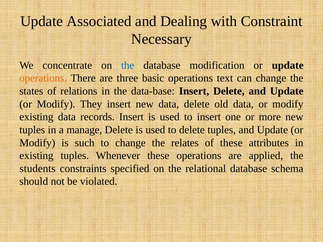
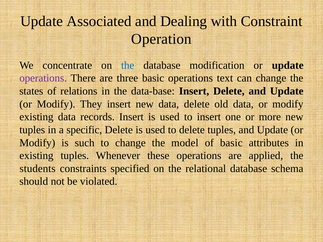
Necessary: Necessary -> Operation (161, 39)
operations colour: orange -> purple (43, 78)
manage: manage -> specific (84, 130)
relates: relates -> model (185, 143)
of these: these -> basic (231, 143)
